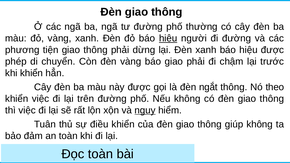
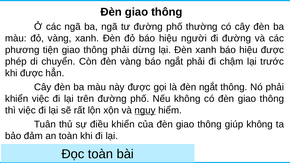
hiệu underline: present -> none (168, 38)
báo giao: giao -> ngắt (174, 62)
khi khiển: khiển -> được (32, 73)
Nó theo: theo -> phải (275, 87)
